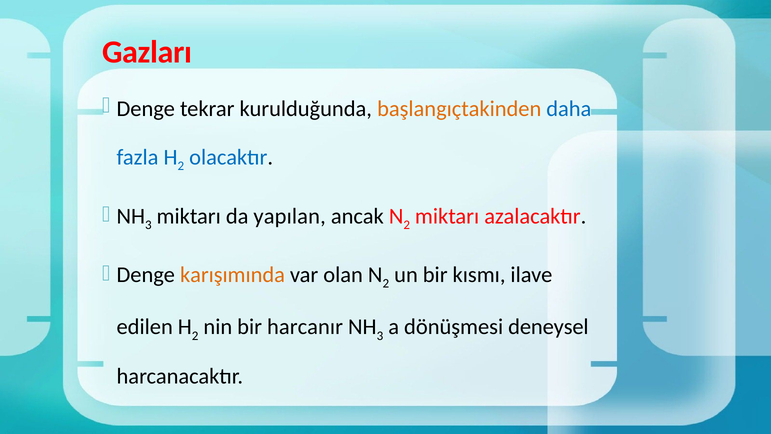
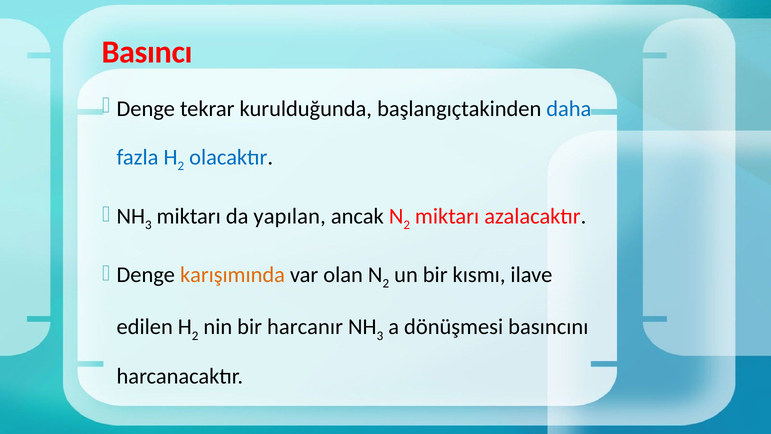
Gazları: Gazları -> Basıncı (147, 52)
başlangıçtakinden colour: orange -> black (459, 109)
deneysel: deneysel -> basıncını (548, 327)
